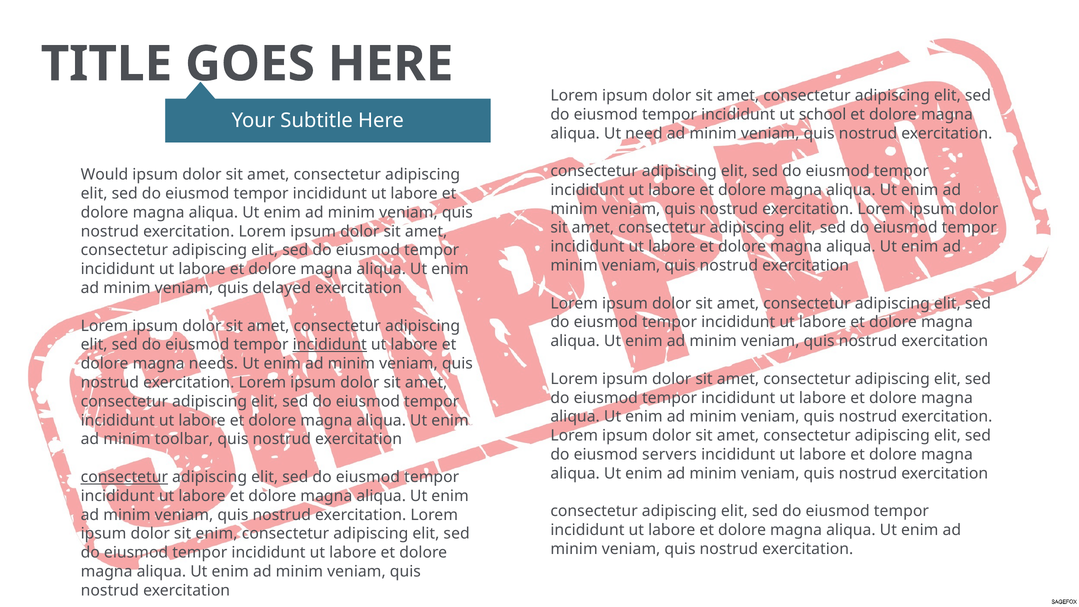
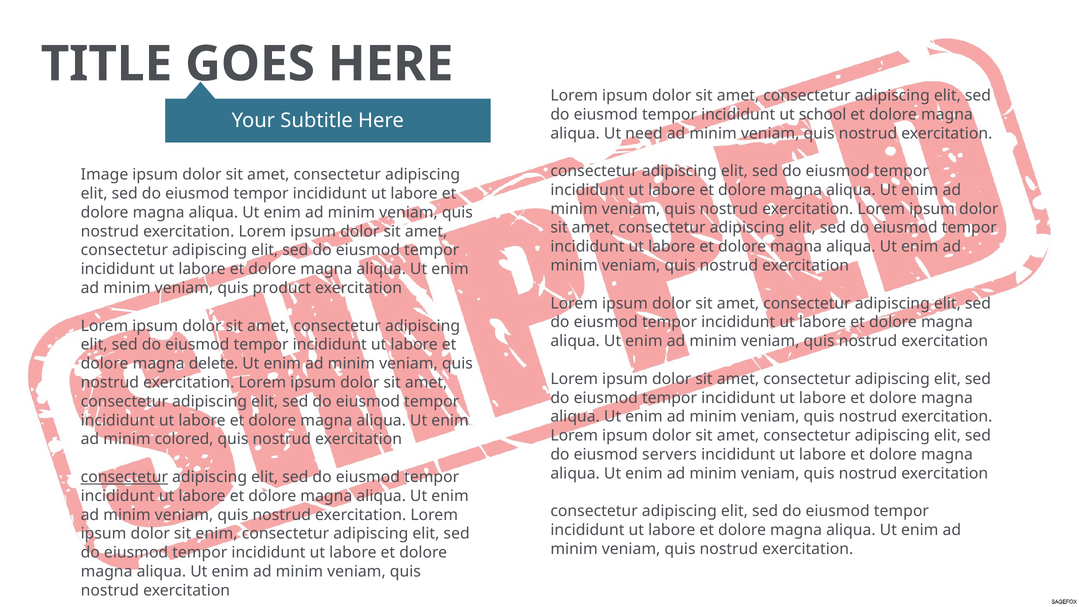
Would: Would -> Image (104, 175)
delayed: delayed -> product (282, 288)
incididunt underline: present -> none (330, 345)
needs: needs -> delete (213, 364)
toolbar: toolbar -> colored (184, 439)
